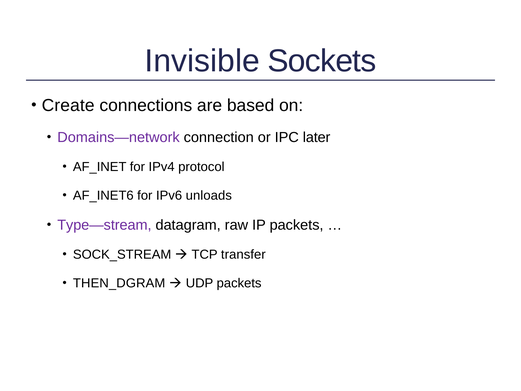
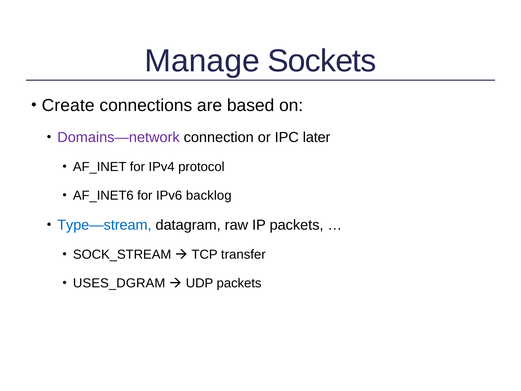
Invisible: Invisible -> Manage (202, 61)
unloads: unloads -> backlog (209, 195)
Type—stream colour: purple -> blue (104, 225)
THEN_DGRAM: THEN_DGRAM -> USES_DGRAM (119, 283)
